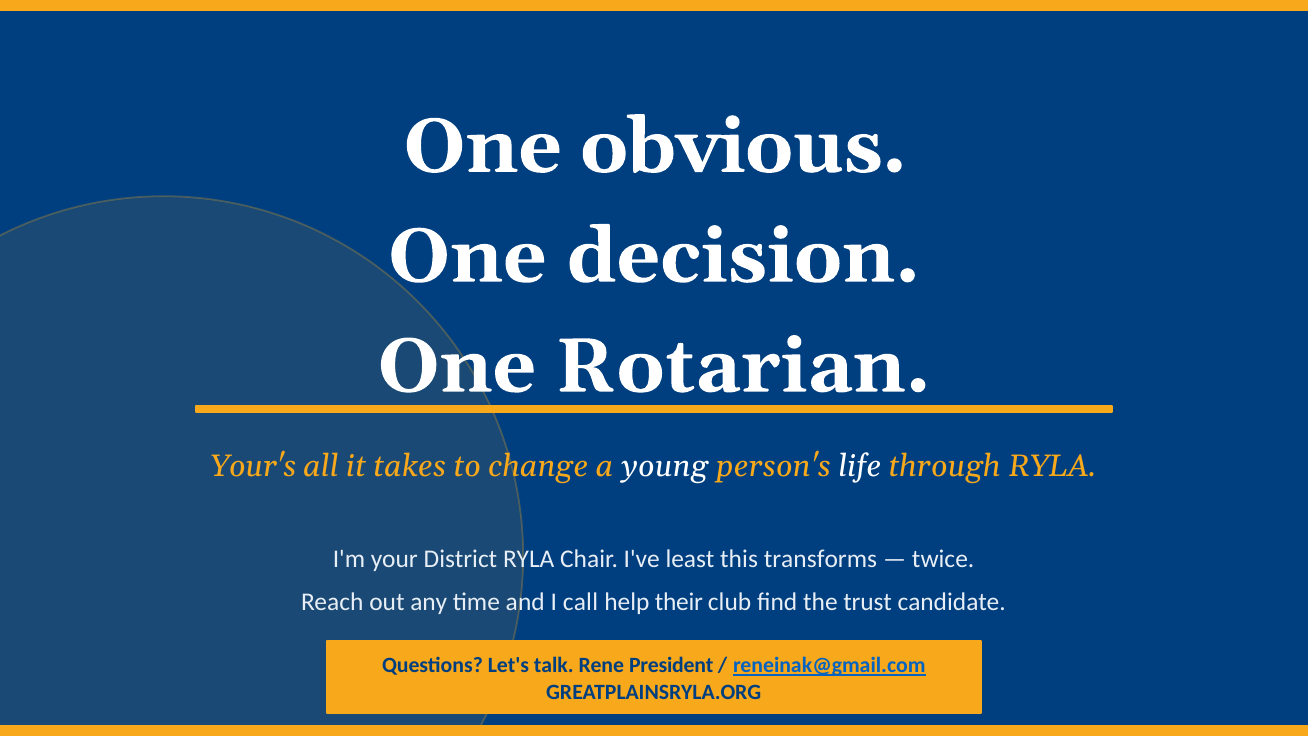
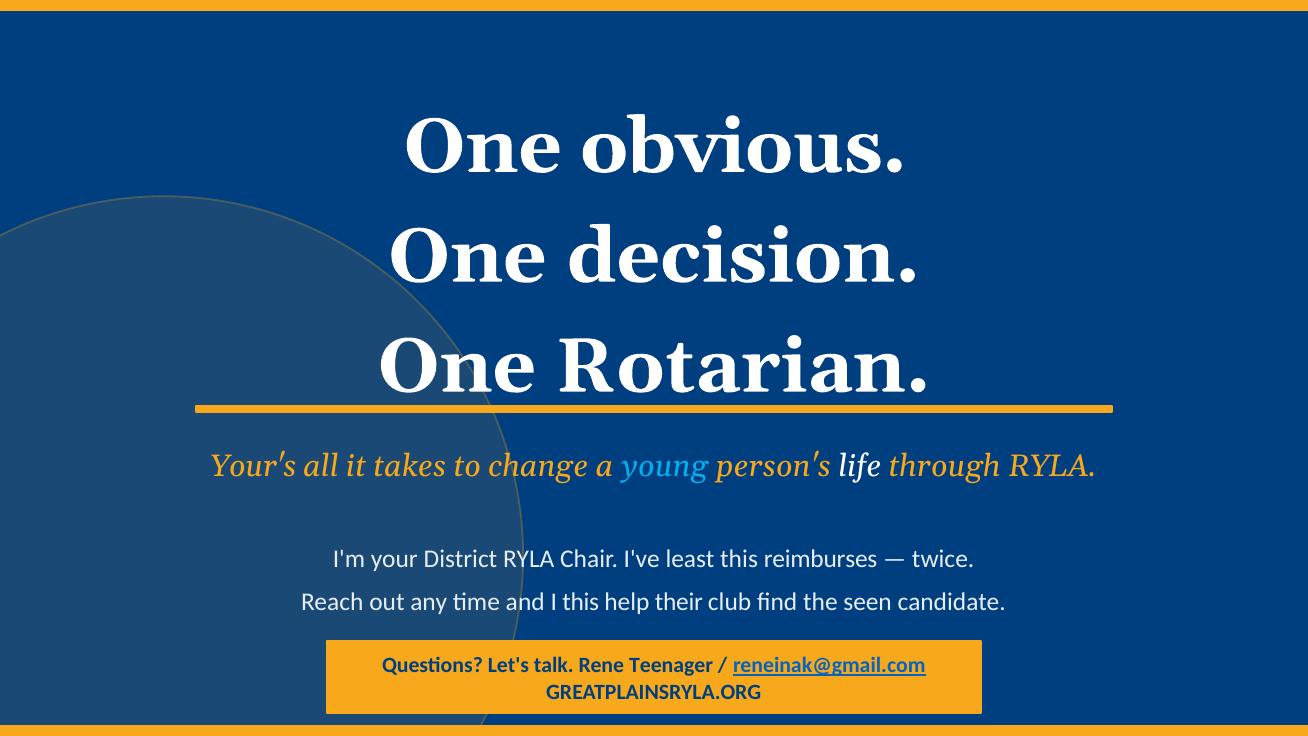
young colour: white -> light blue (665, 466)
transforms: transforms -> reimburses (821, 559)
I call: call -> this (581, 601)
trust: trust -> seen (868, 601)
President: President -> Teenager (671, 665)
